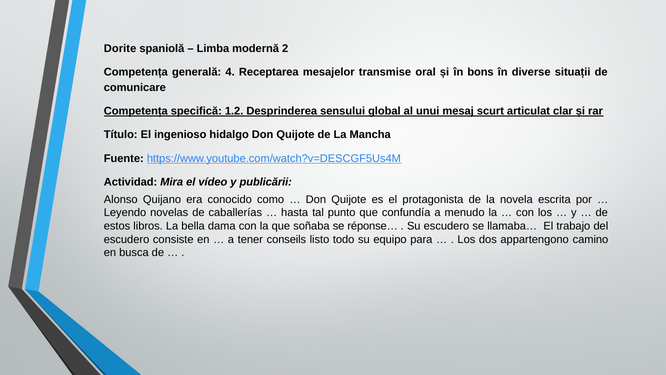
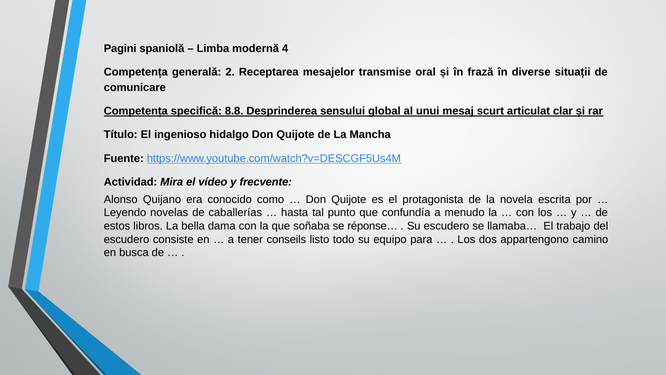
Dorite: Dorite -> Pagini (120, 48)
2: 2 -> 4 (285, 48)
4: 4 -> 2 (230, 72)
bons: bons -> frază (480, 72)
1.2: 1.2 -> 8.8 (234, 111)
publicării: publicării -> frecvente (266, 182)
